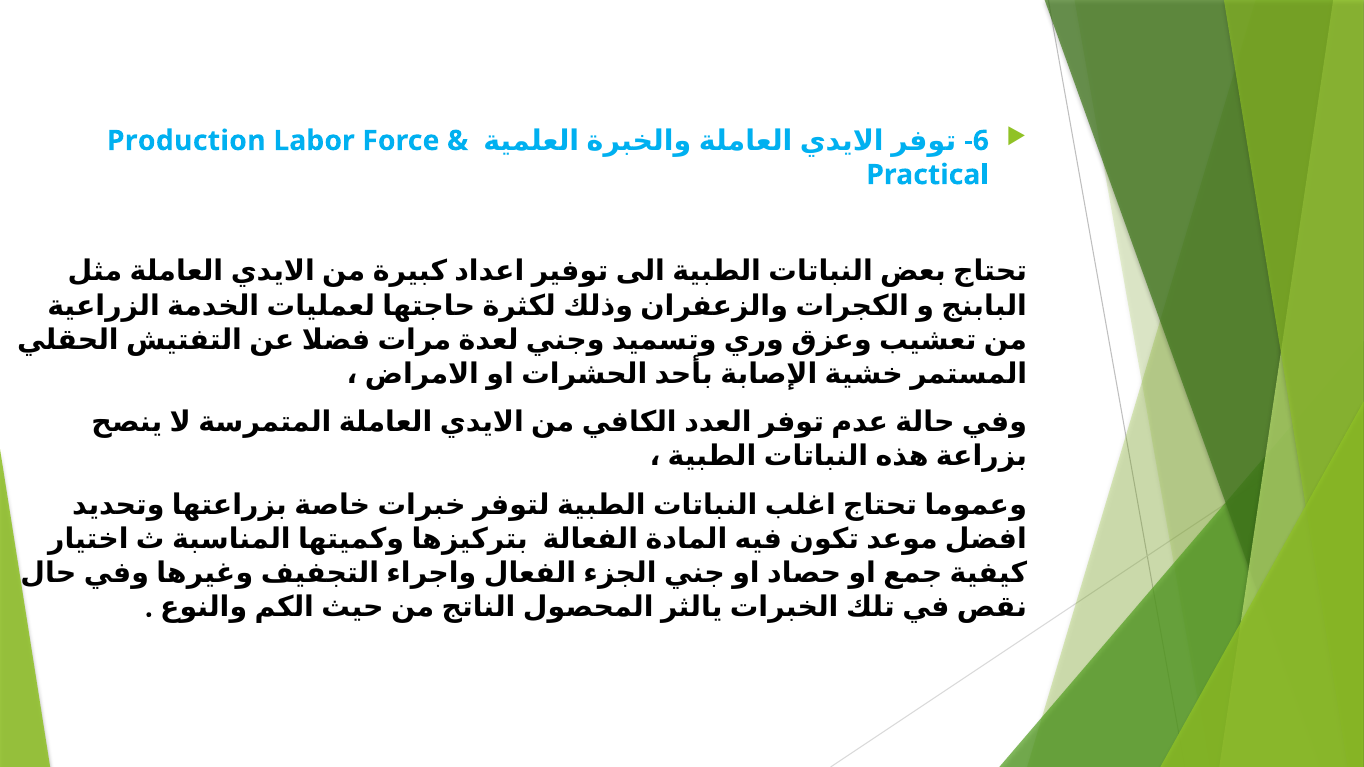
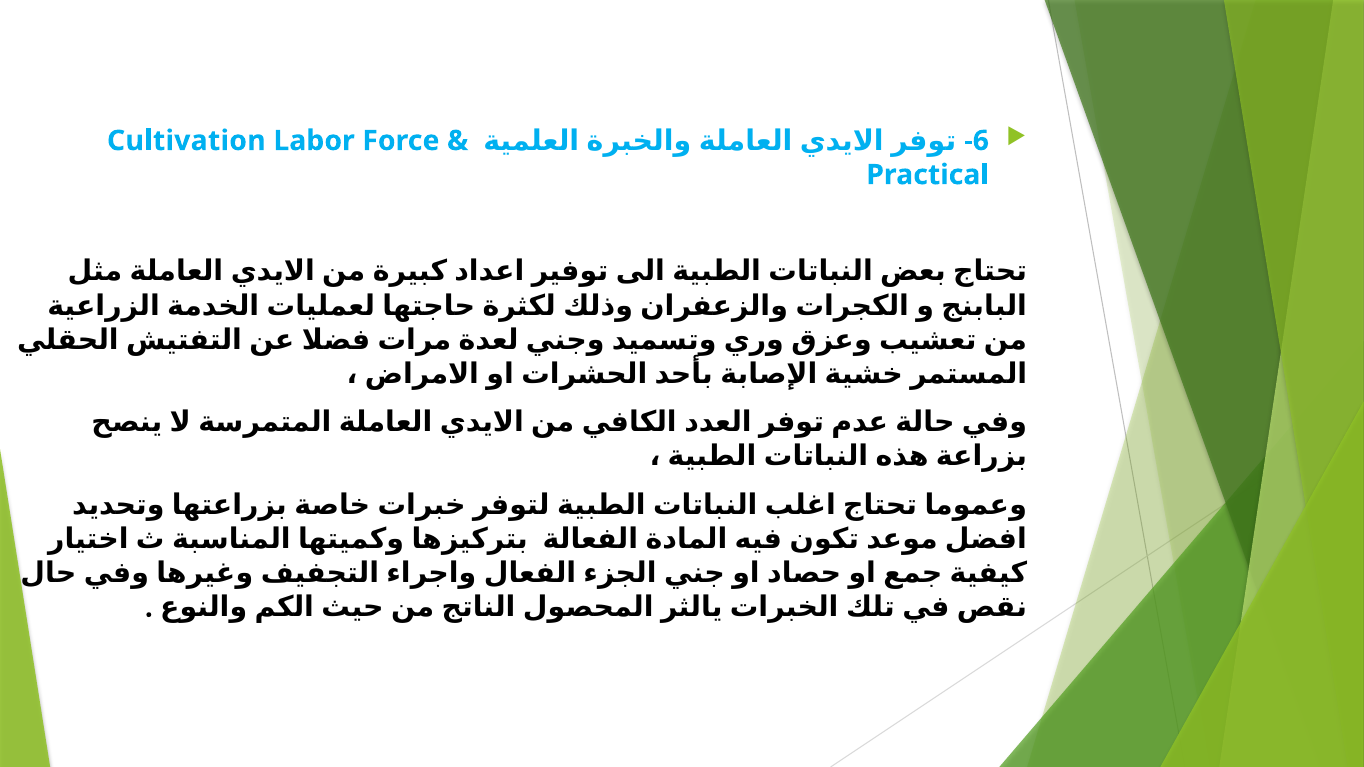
Production: Production -> Cultivation (186, 141)
